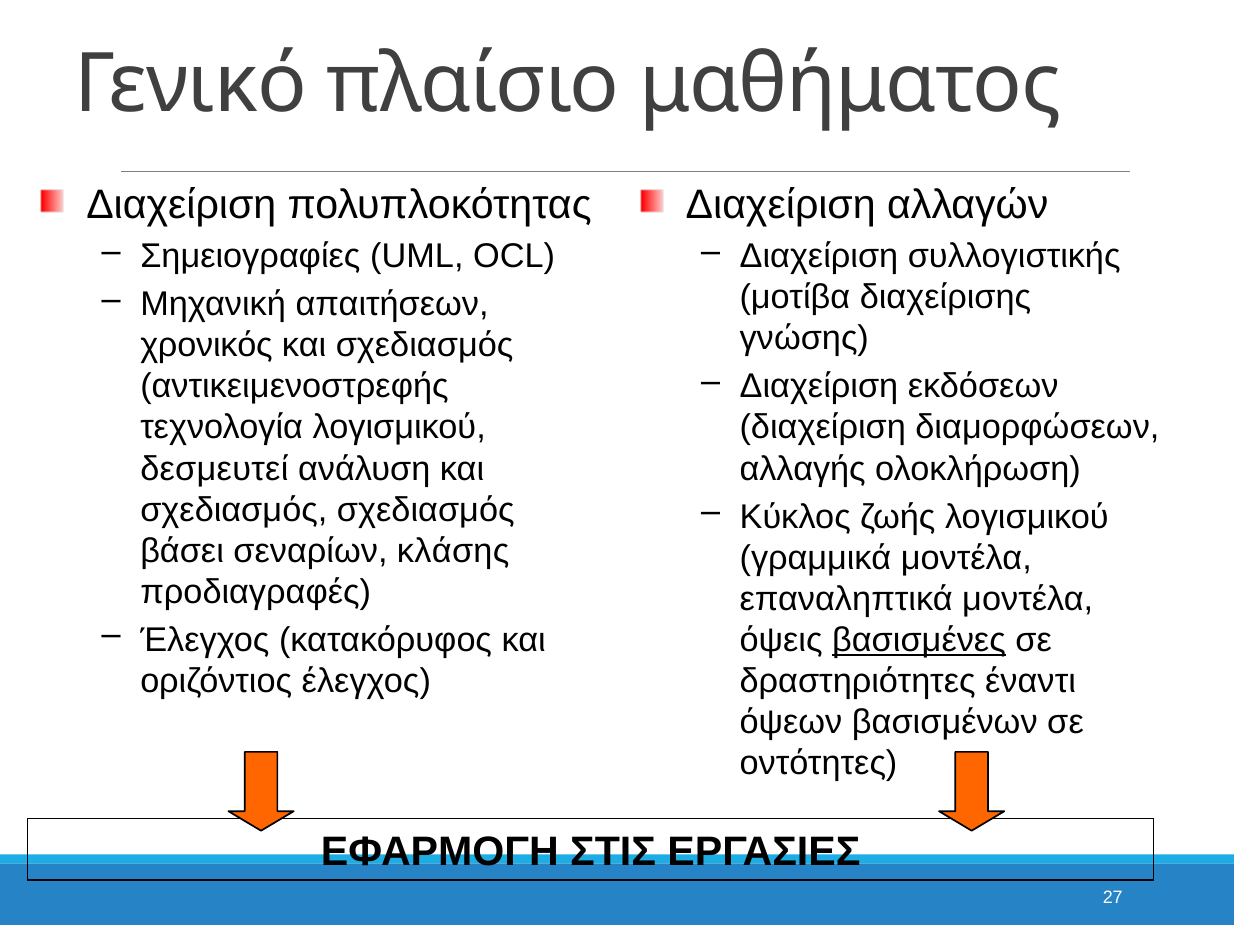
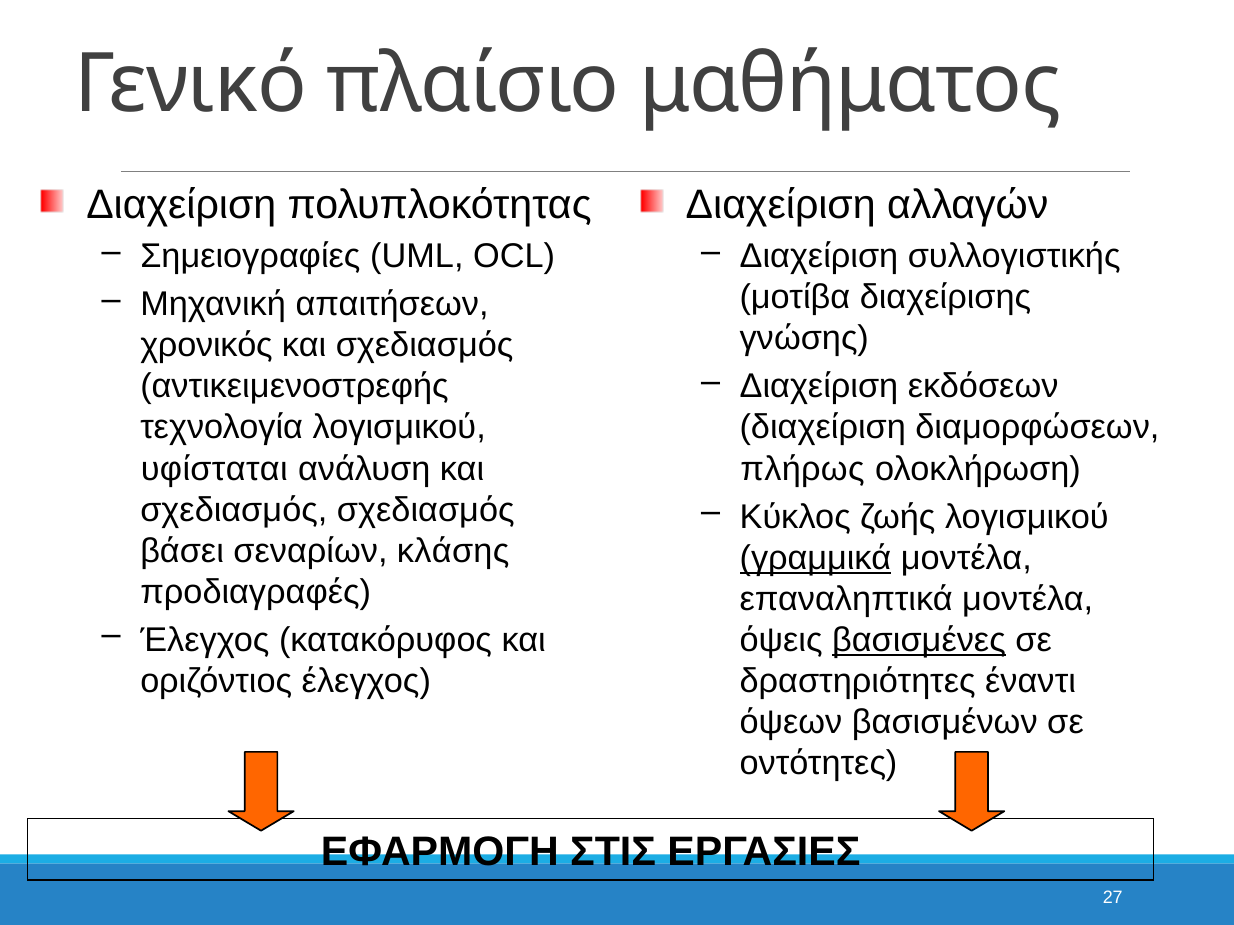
δεσμευτεί: δεσμευτεί -> υφίσταται (214, 469)
αλλαγής: αλλαγής -> πλήρως (802, 469)
γραμμικά underline: none -> present (815, 558)
